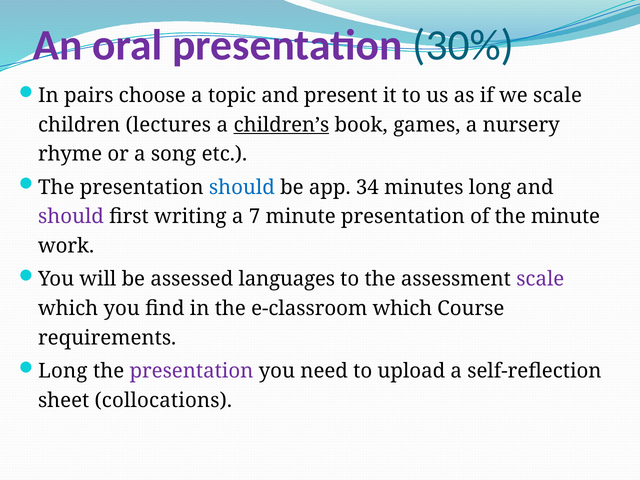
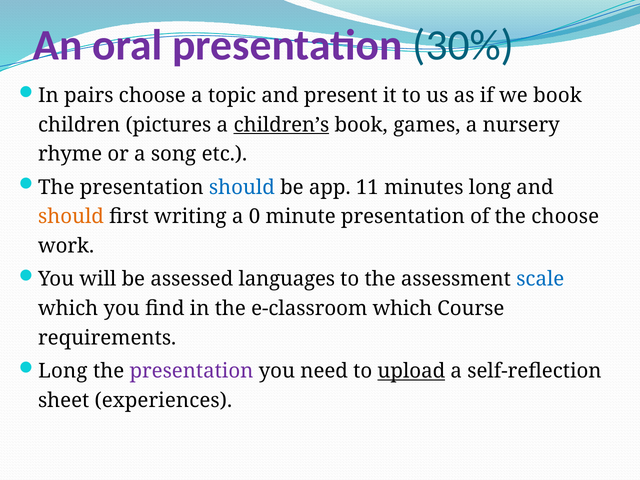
we scale: scale -> book (558, 95)
lectures: lectures -> pictures (168, 125)
34: 34 -> 11 (367, 187)
should colour: purple -> orange (71, 217)
7: 7 -> 0 (254, 217)
the minute: minute -> choose (565, 217)
scale colour: purple -> blue (540, 279)
upload underline: none -> present (411, 371)
collocations: collocations -> experiences (163, 400)
